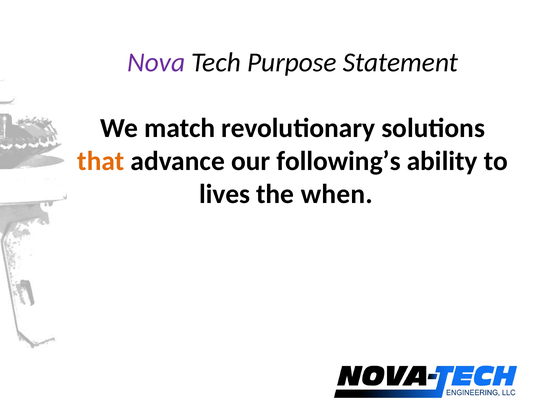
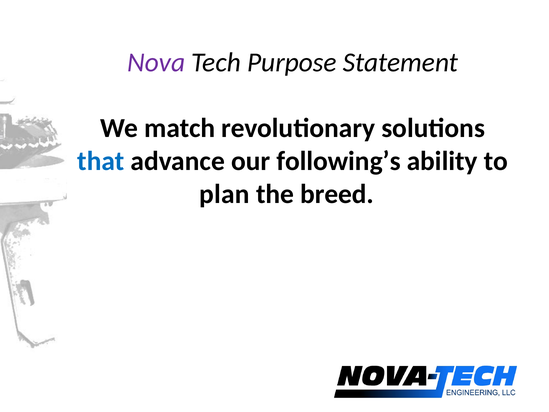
that colour: orange -> blue (101, 161)
lives: lives -> plan (224, 194)
when: when -> breed (337, 194)
